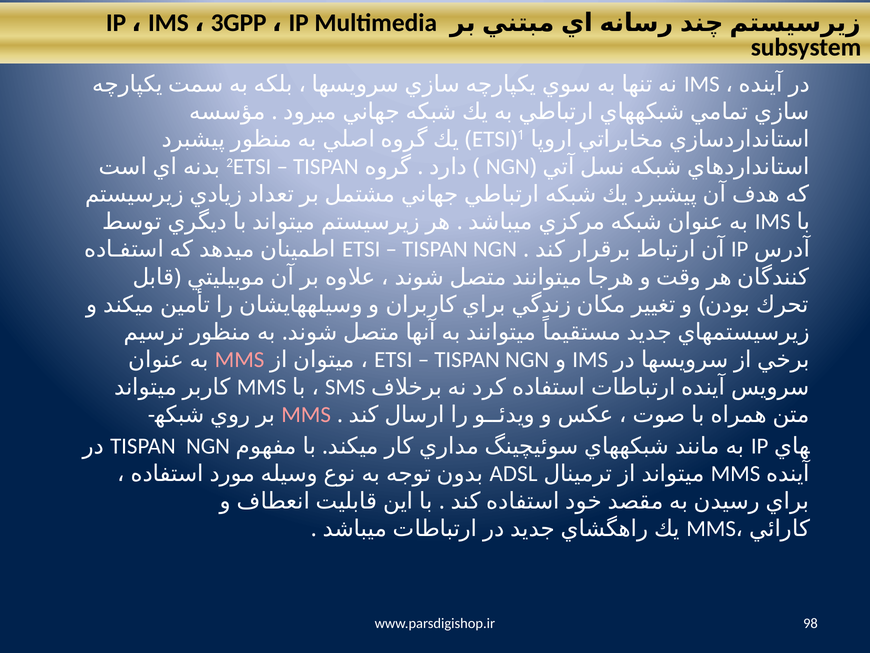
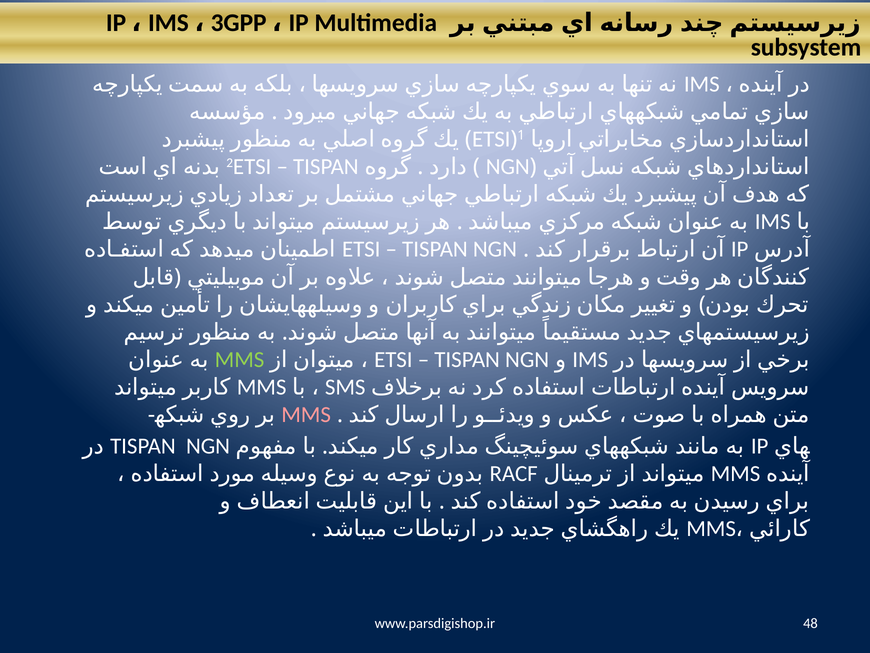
MMS colour: pink -> light green (240, 359)
ADSL: ADSL -> RACF (514, 473)
98: 98 -> 48 (810, 623)
